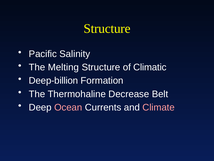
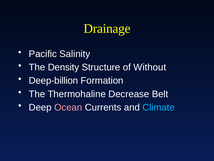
Structure: Structure -> Drainage (107, 29)
Melting: Melting -> Density (63, 67)
Climatic: Climatic -> Without (150, 67)
Climate colour: pink -> light blue (159, 107)
